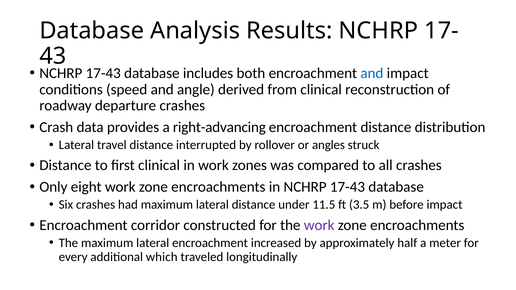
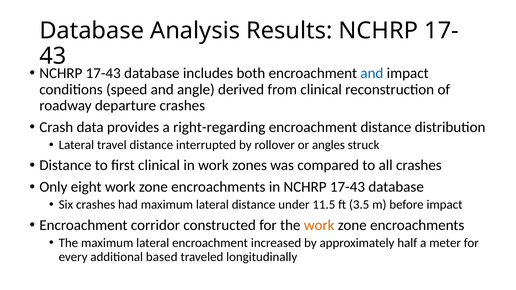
right-advancing: right-advancing -> right-regarding (219, 127)
work colour: purple -> orange (319, 225)
which: which -> based (162, 257)
